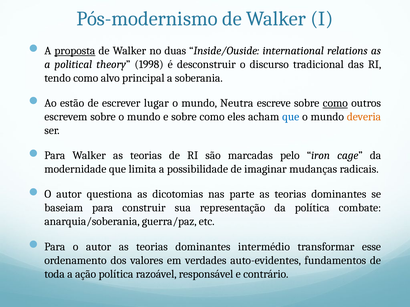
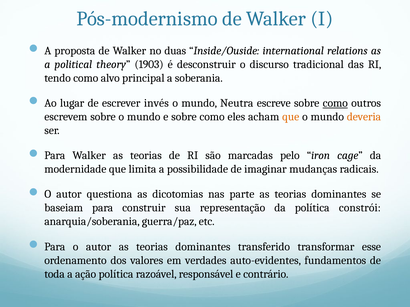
proposta underline: present -> none (75, 51)
1998: 1998 -> 1903 (149, 65)
estão: estão -> lugar (72, 103)
lugar: lugar -> invés (156, 103)
que colour: blue -> orange (291, 117)
combate: combate -> constrói (360, 208)
intermédio: intermédio -> transferido (264, 247)
